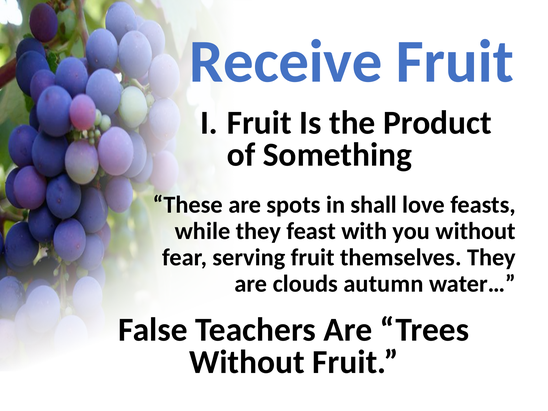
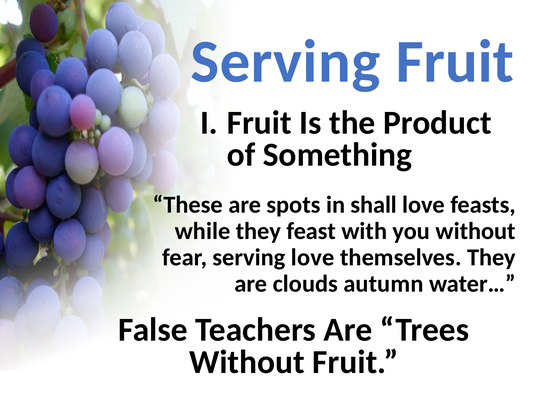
Receive: Receive -> Serving (285, 62)
serving fruit: fruit -> love (313, 257)
